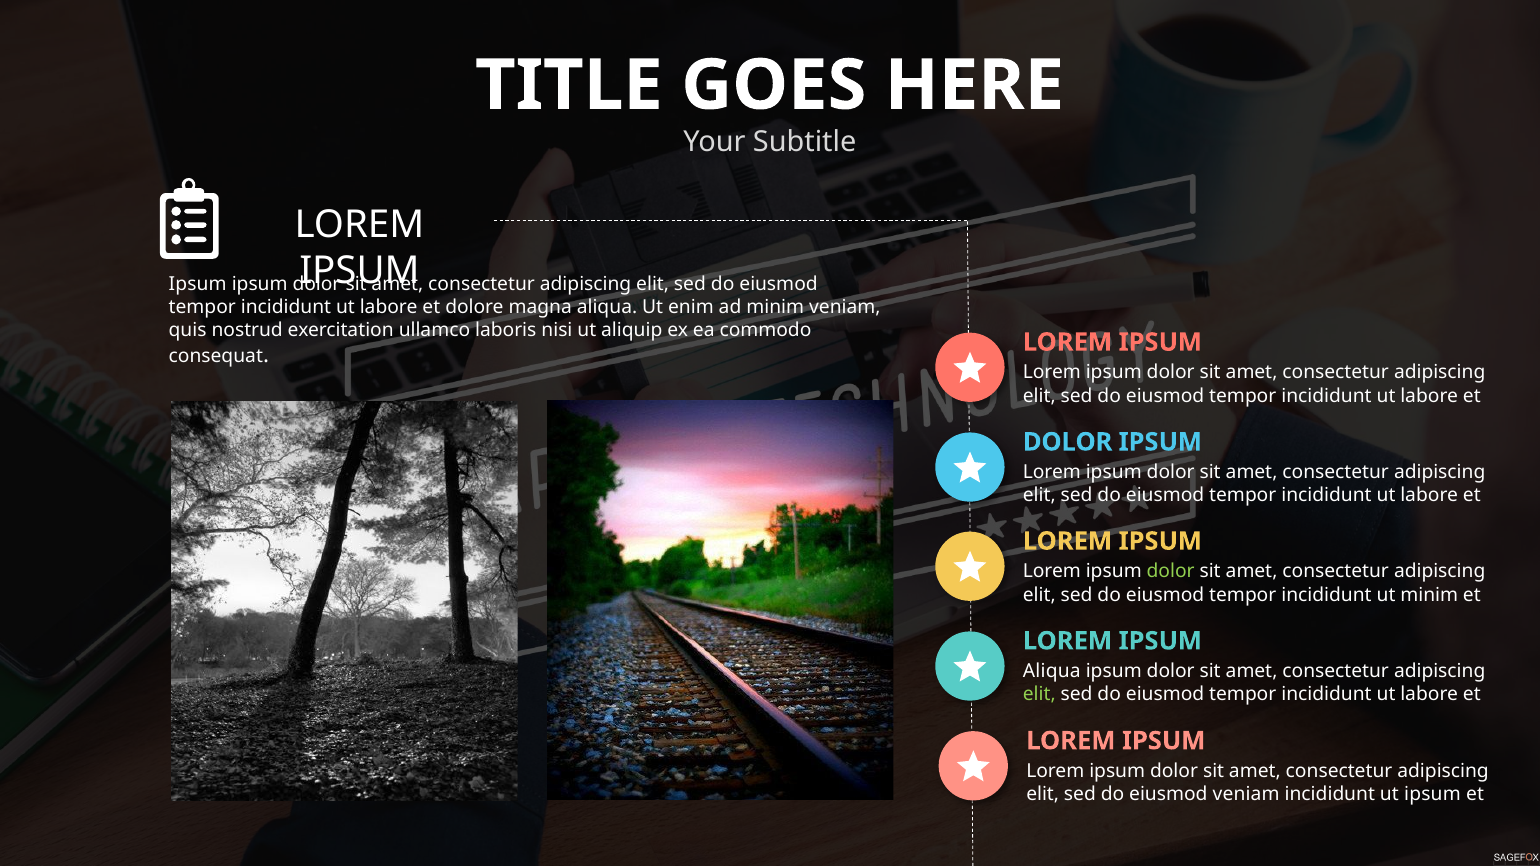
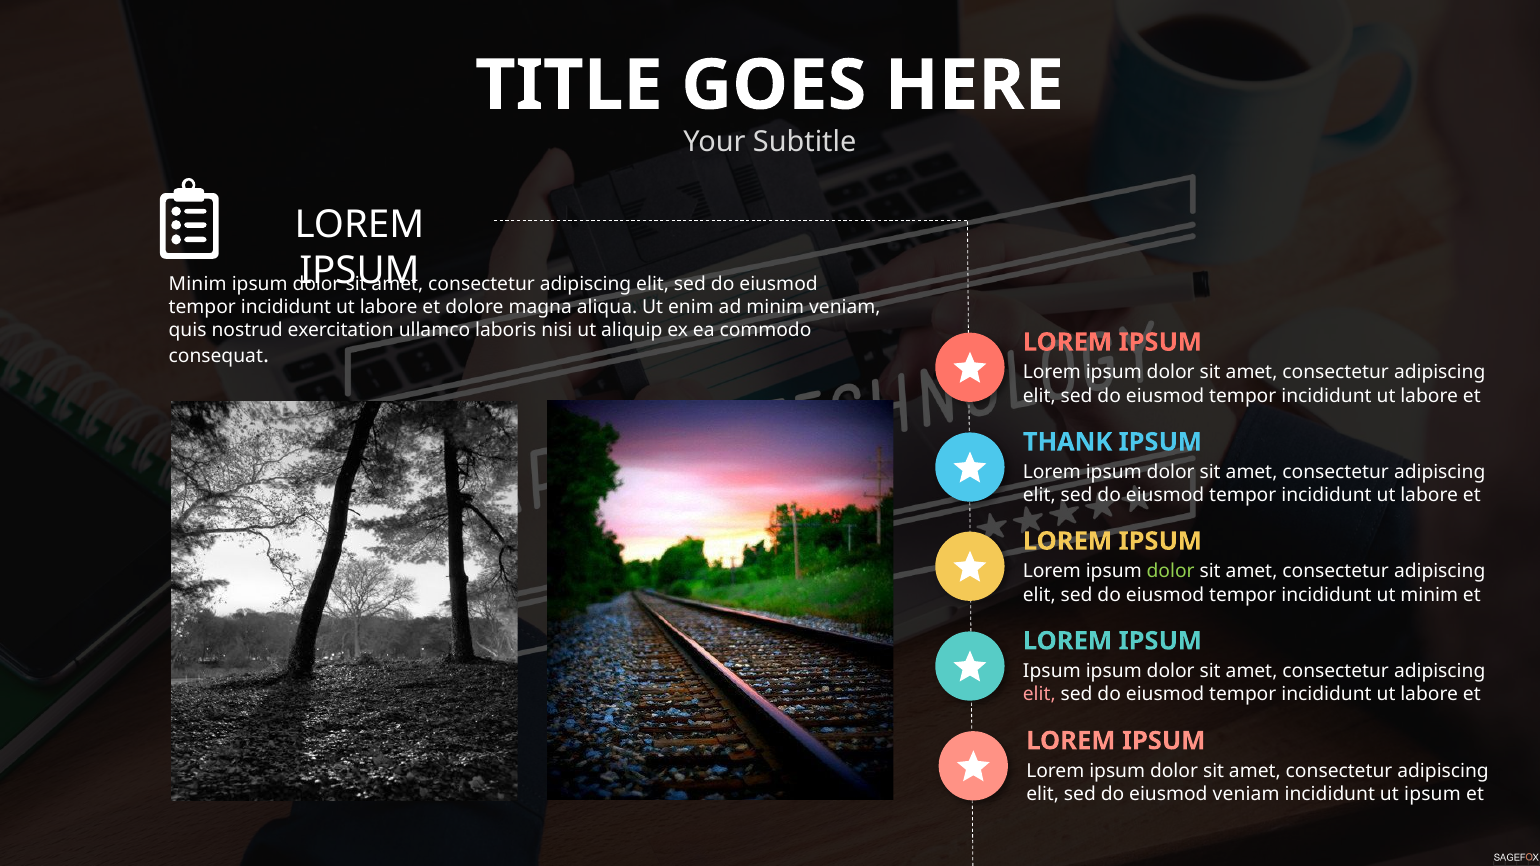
Ipsum: Ipsum -> Minim (198, 284)
DOLOR: DOLOR -> THANK (1068, 442)
Aliqua: Aliqua -> Ipsum (1052, 672)
elit colour: light green -> pink (1039, 695)
